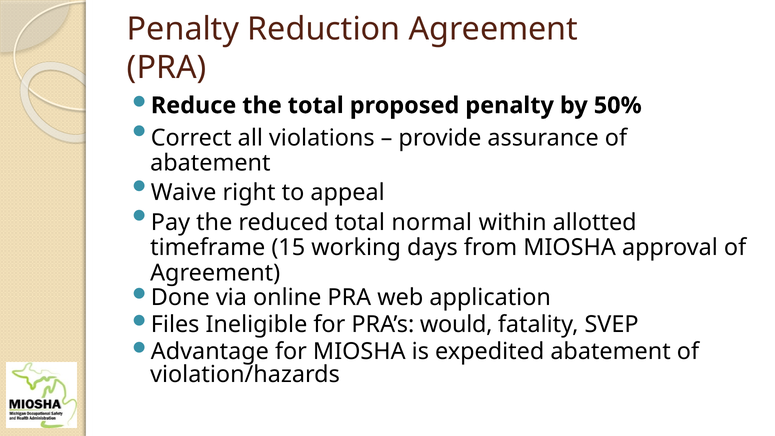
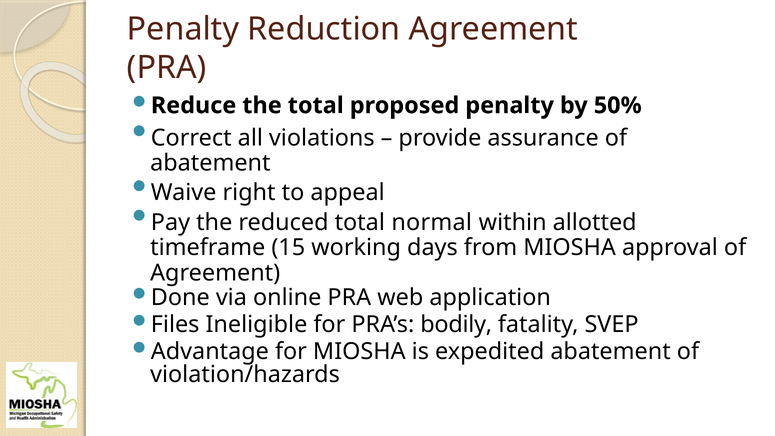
would: would -> bodily (456, 324)
